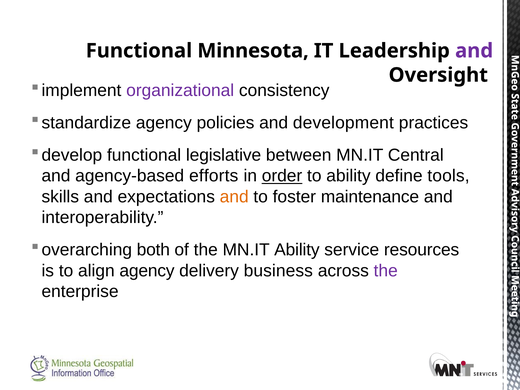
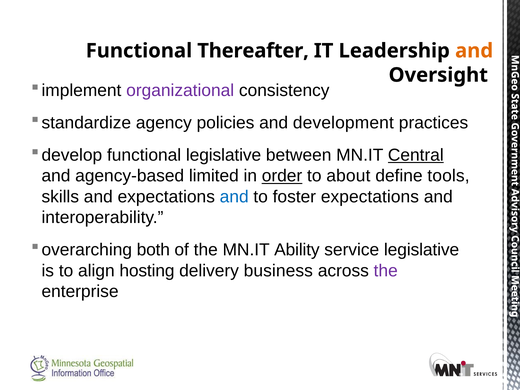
Minnesota: Minnesota -> Thereafter (253, 51)
and colour: purple -> orange (474, 51)
Central underline: none -> present (416, 155)
efforts: efforts -> limited (214, 176)
to ability: ability -> about (348, 176)
and colour: orange -> blue (234, 197)
foster maintenance: maintenance -> expectations (370, 197)
service resources: resources -> legislative (422, 250)
align agency: agency -> hosting (147, 271)
